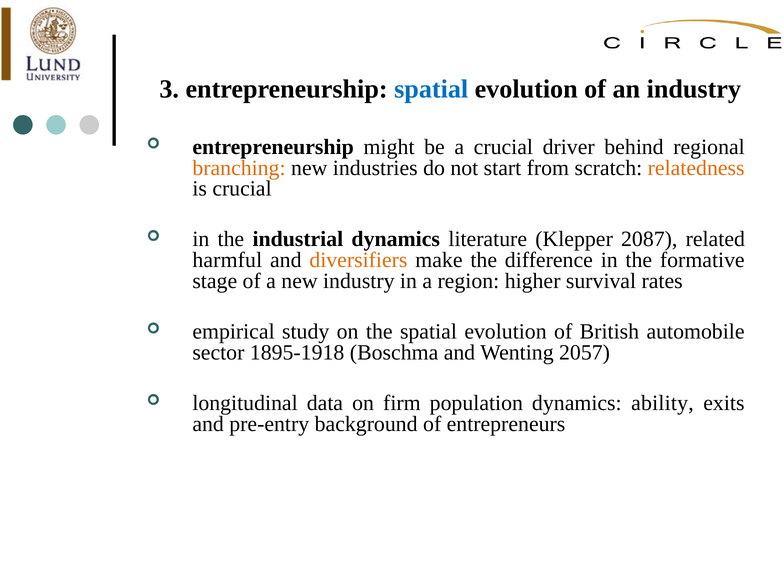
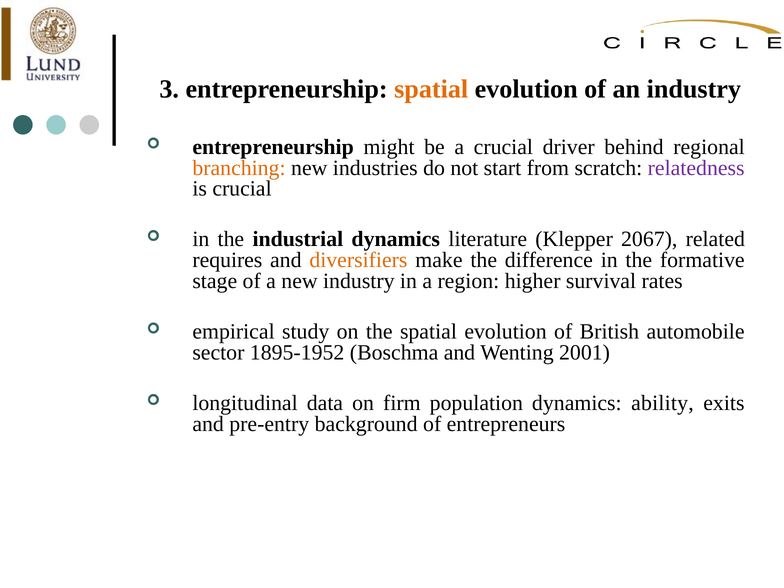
spatial colour: blue -> orange (431, 89)
relatedness colour: orange -> purple (696, 168)
2087: 2087 -> 2067 (649, 239)
harmful: harmful -> requires (227, 260)
1895-1918: 1895-1918 -> 1895-1952 (297, 353)
2057: 2057 -> 2001 (585, 353)
